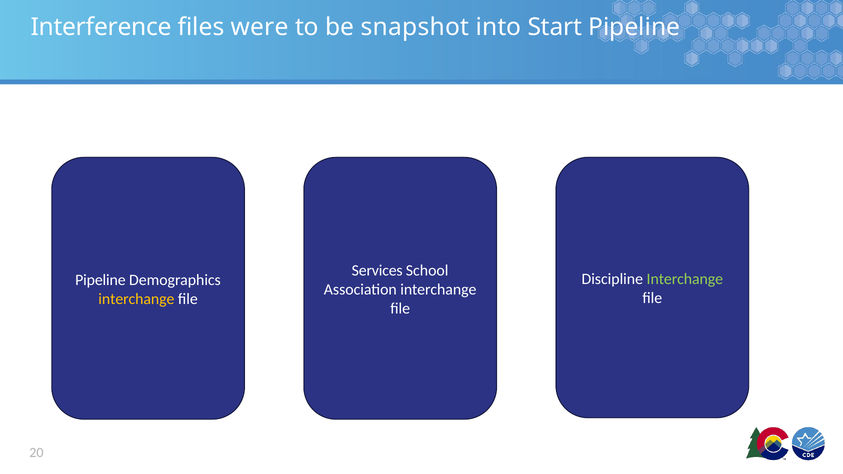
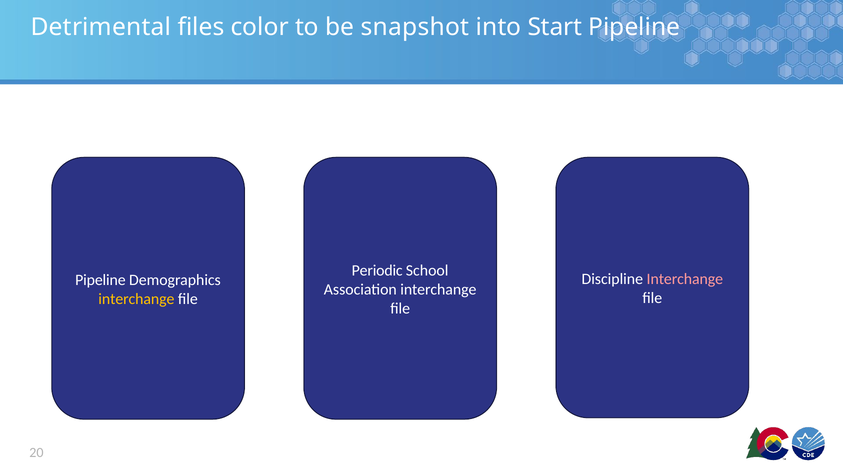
Interference: Interference -> Detrimental (101, 27)
were: were -> color (260, 27)
Services: Services -> Periodic (377, 271)
Interchange colour: light green -> pink (685, 279)
